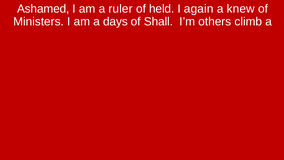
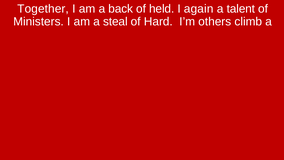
Ashamed: Ashamed -> Together (43, 9)
ruler: ruler -> back (121, 9)
knew: knew -> talent (241, 9)
days: days -> steal (115, 22)
Shall: Shall -> Hard (158, 22)
